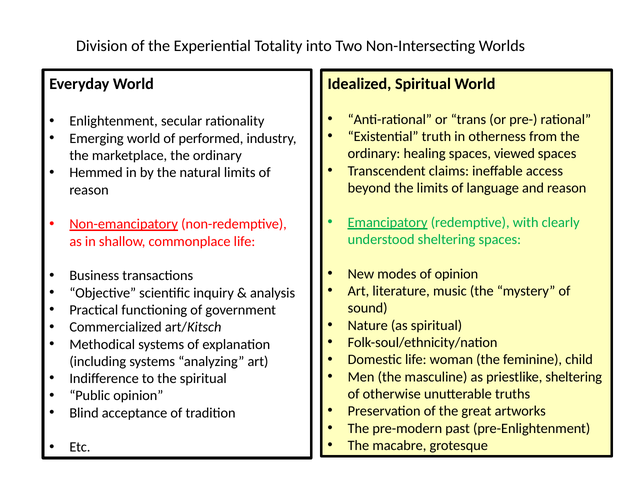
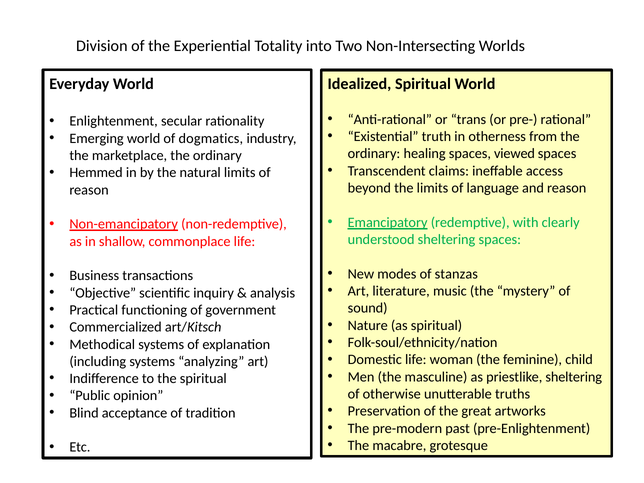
performed: performed -> dogmatics (211, 138)
of opinion: opinion -> stanzas (456, 274)
